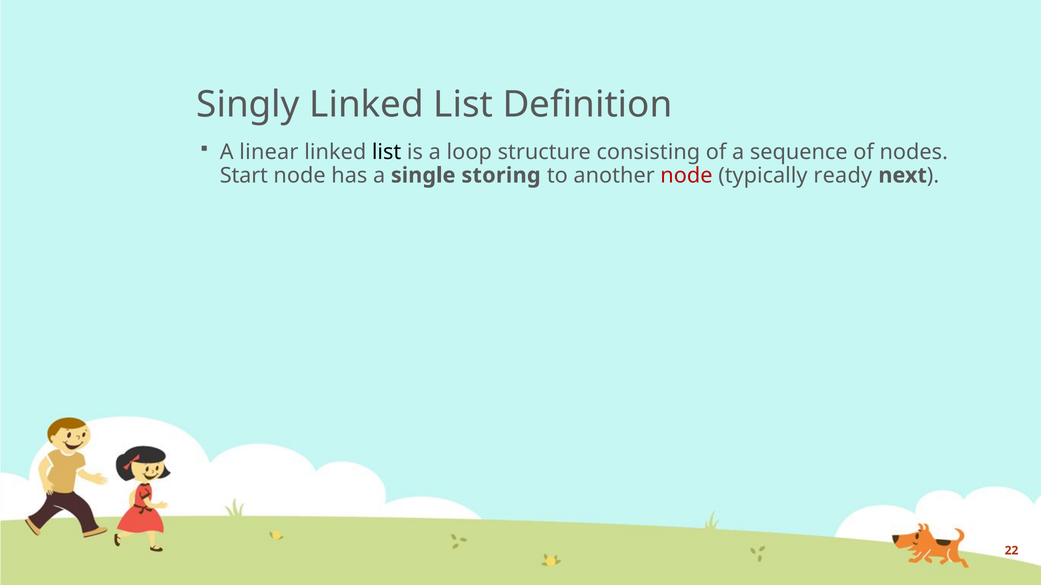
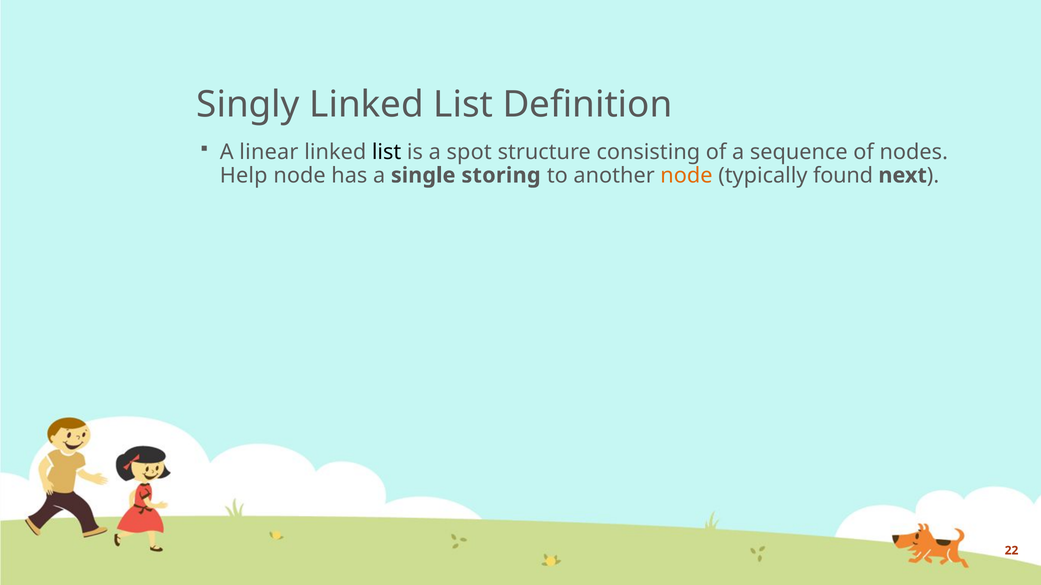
loop: loop -> spot (469, 152)
Start: Start -> Help (244, 176)
node colour: red -> orange (686, 176)
ready: ready -> found (843, 176)
